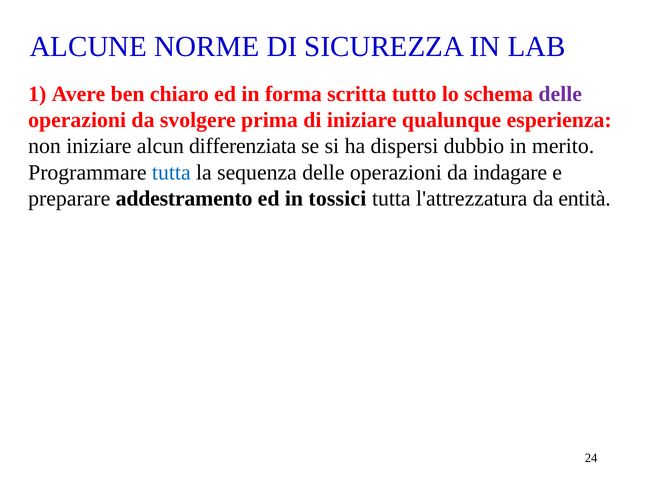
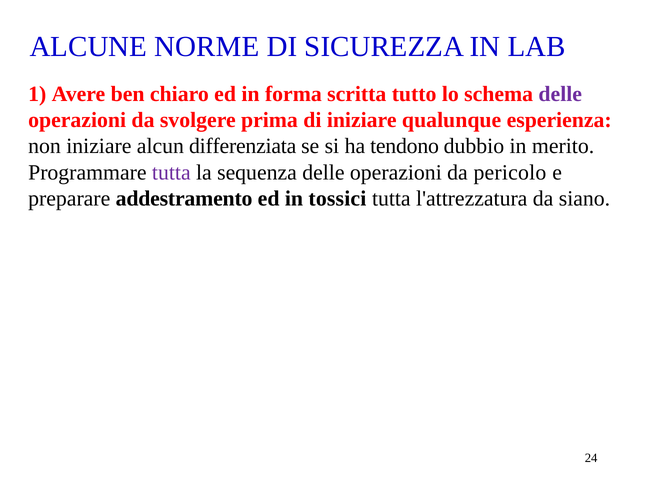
dispersi: dispersi -> tendono (405, 146)
tutta colour: blue -> purple (171, 172)
indagare: indagare -> pericolo (510, 172)
entità: entità -> siano (584, 198)
